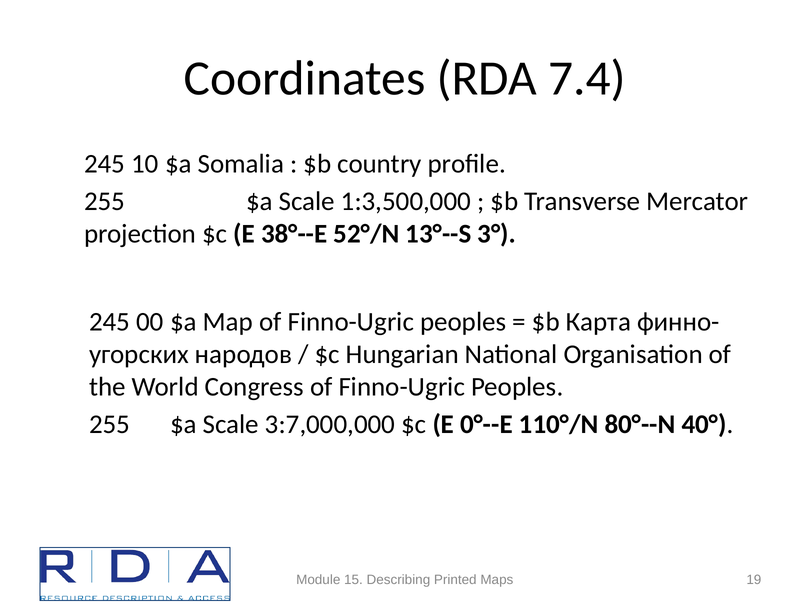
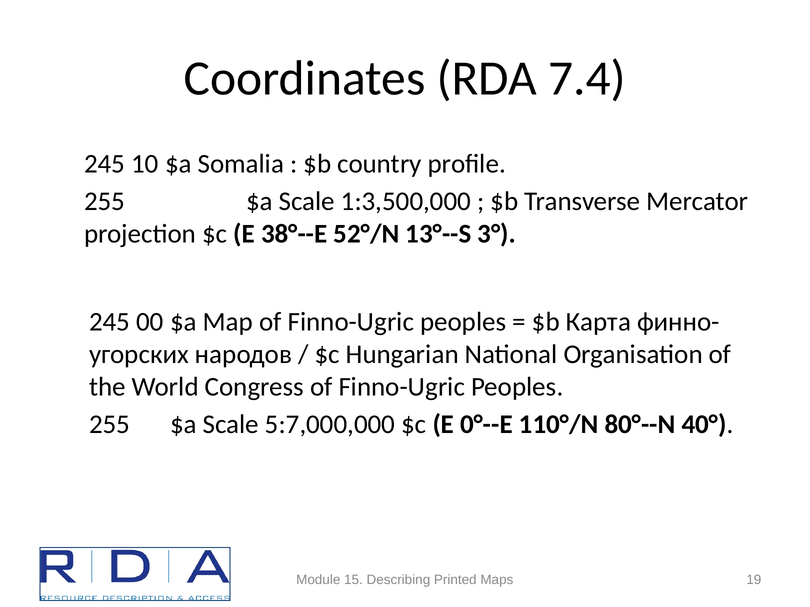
3:7,000,000: 3:7,000,000 -> 5:7,000,000 (330, 425)
